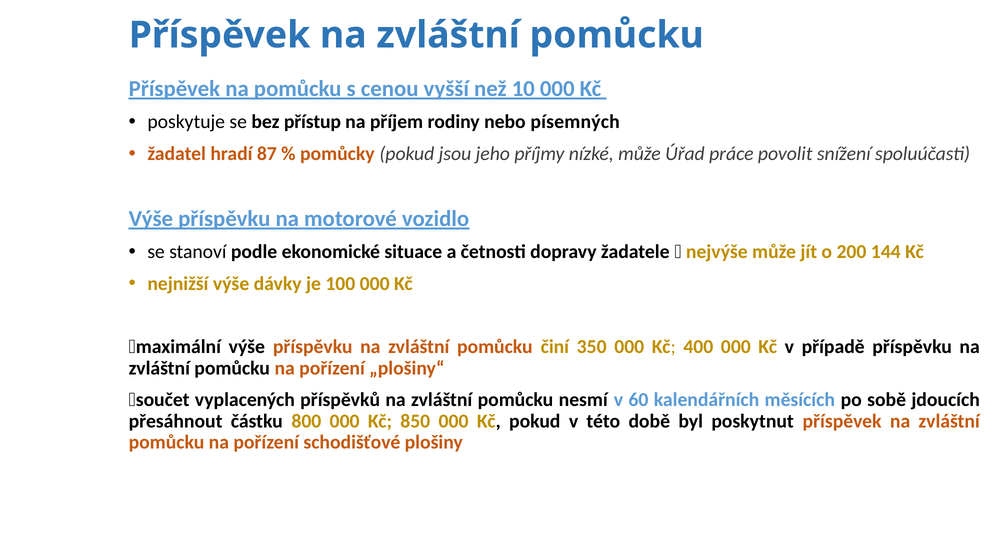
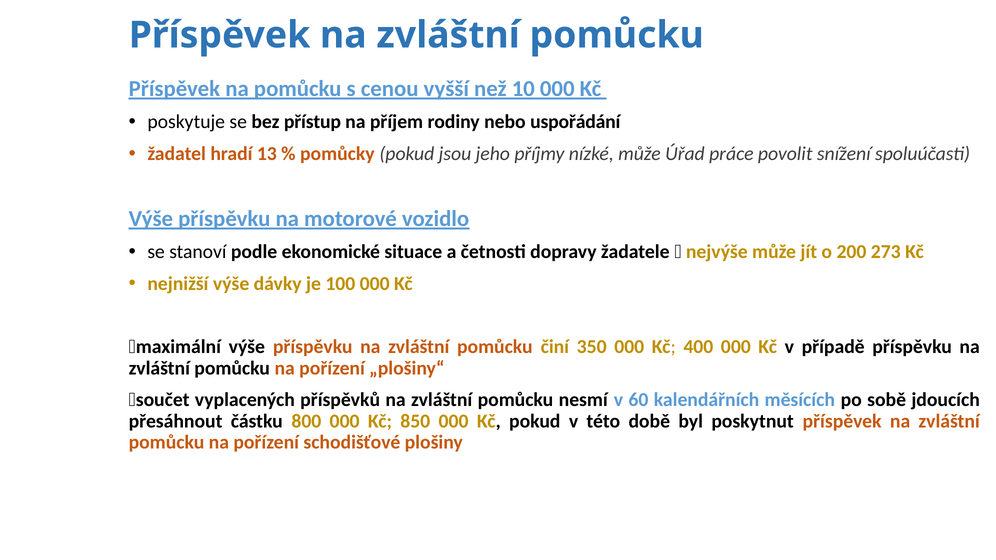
písemných: písemných -> uspořádání (575, 122)
87: 87 -> 13 (267, 154)
144: 144 -> 273 (886, 252)
